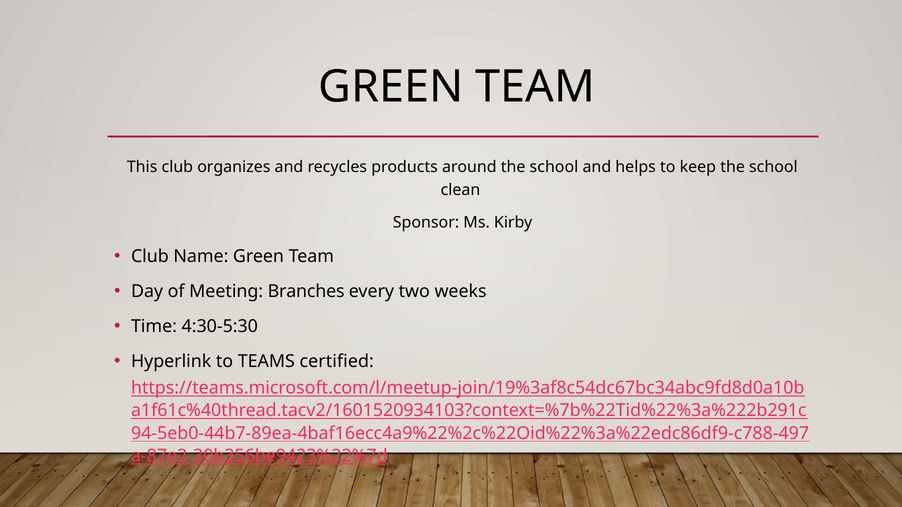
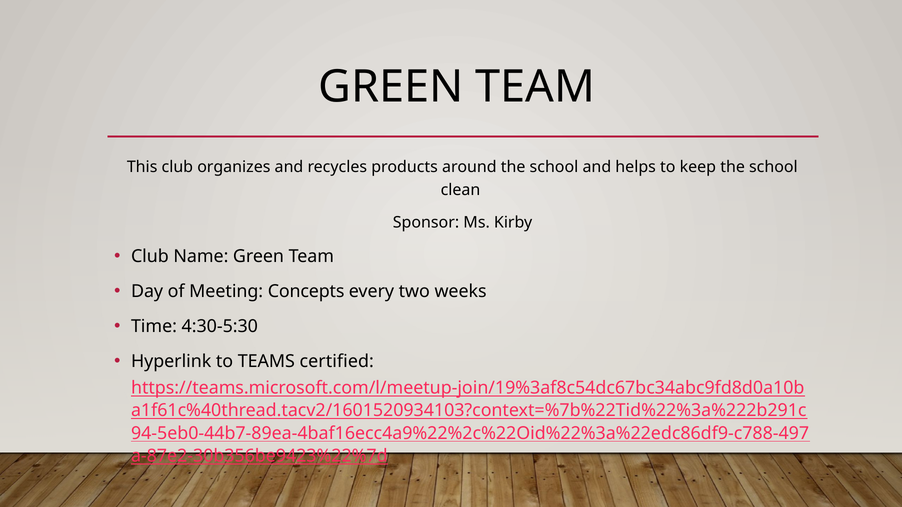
Branches: Branches -> Concepts (306, 292)
